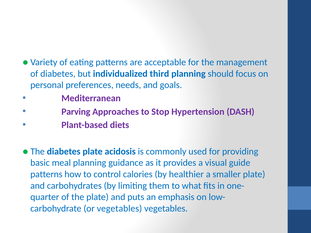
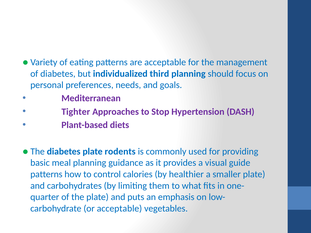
Parving: Parving -> Tighter (76, 112)
acidosis: acidosis -> rodents (120, 152)
or vegetables: vegetables -> acceptable (119, 209)
